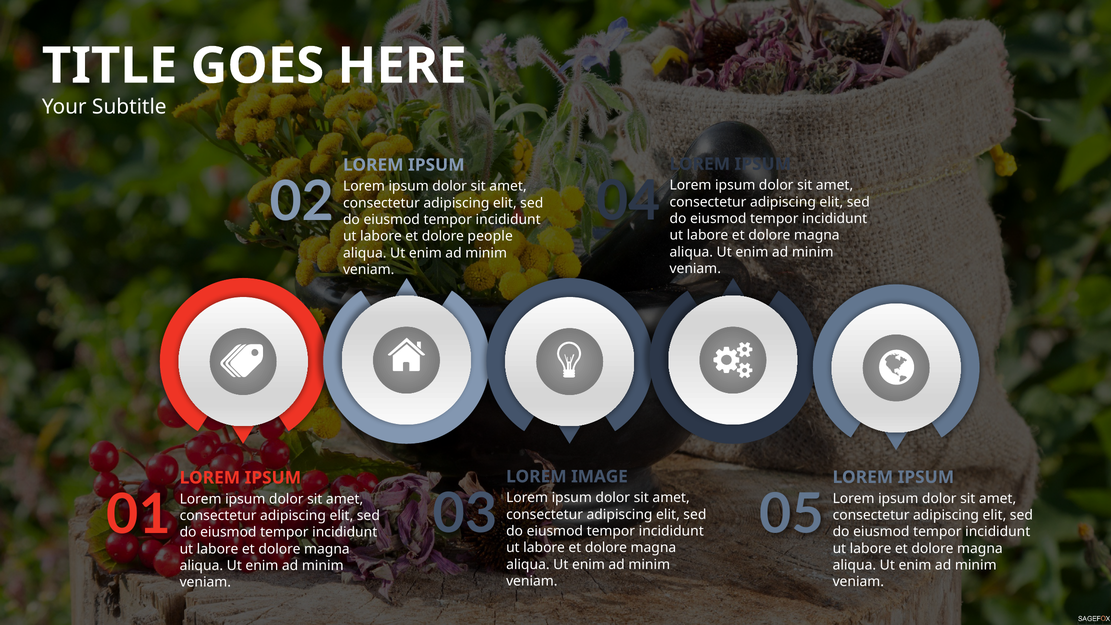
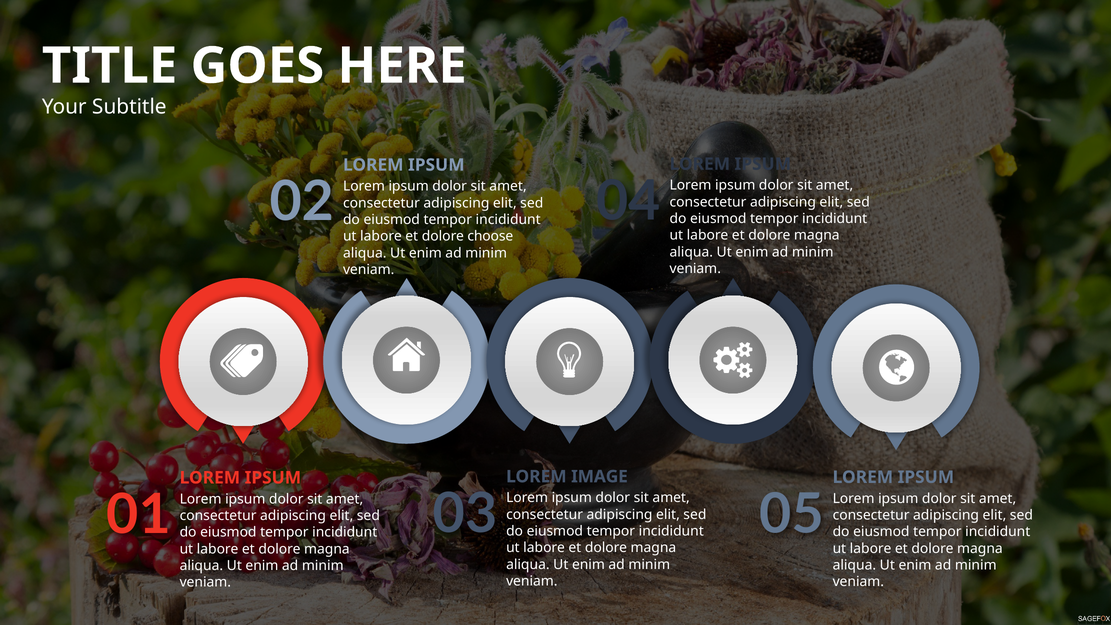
people: people -> choose (490, 236)
